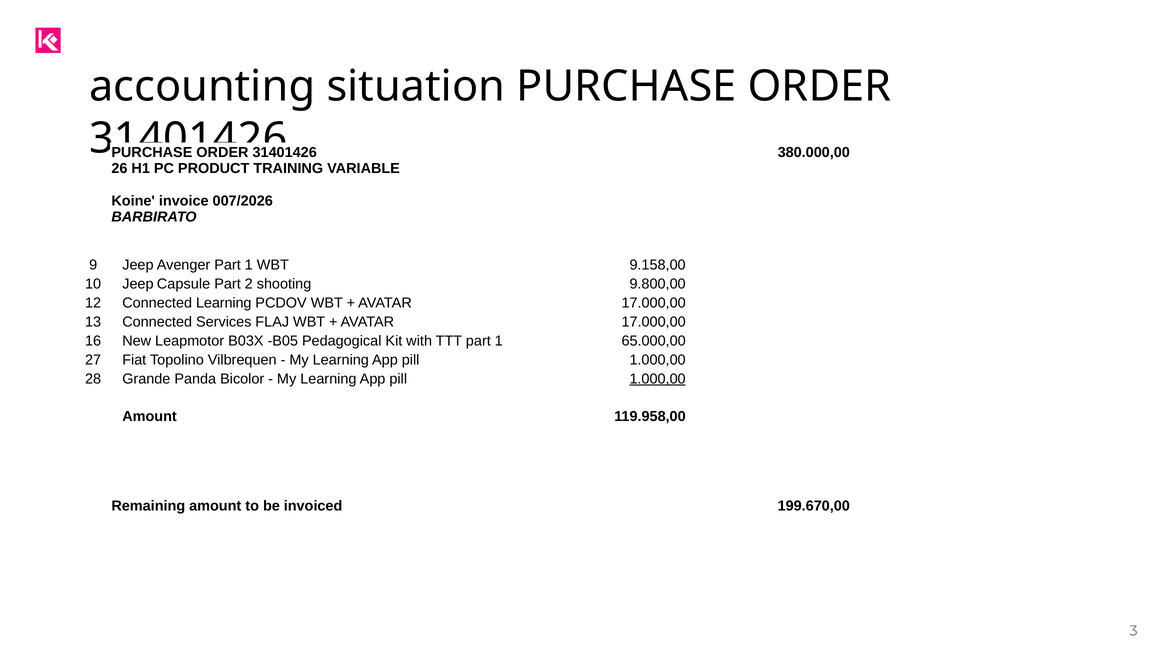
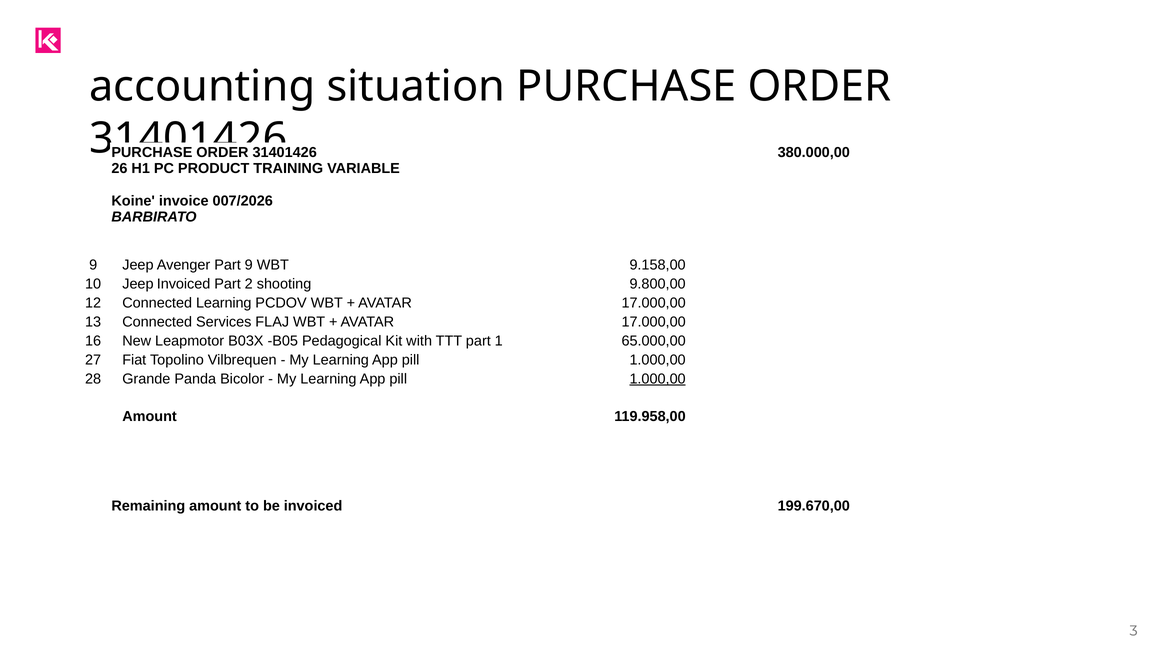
Avenger Part 1: 1 -> 9 (249, 265)
Jeep Capsule: Capsule -> Invoiced (184, 284)
